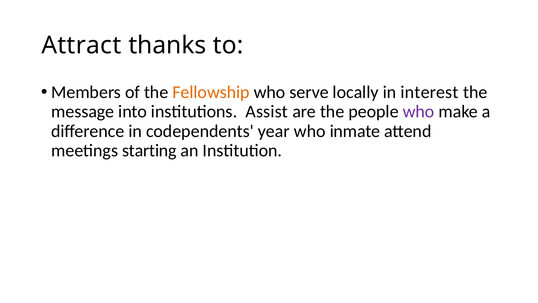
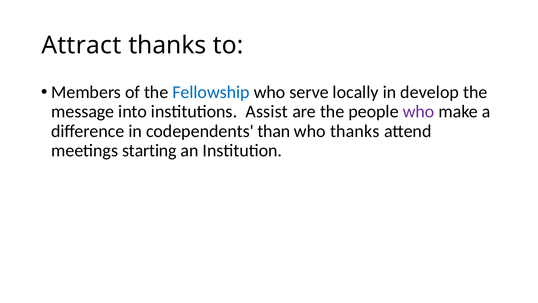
Fellowship colour: orange -> blue (211, 92)
interest: interest -> develop (430, 92)
year: year -> than (274, 131)
who inmate: inmate -> thanks (355, 131)
